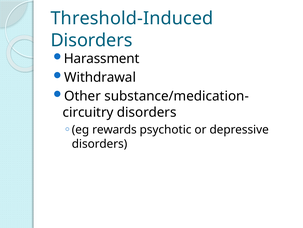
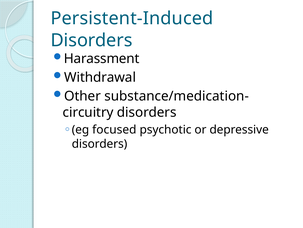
Threshold-Induced: Threshold-Induced -> Persistent-Induced (132, 18)
rewards: rewards -> focused (114, 129)
